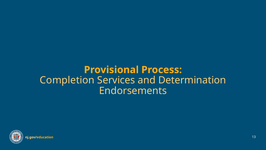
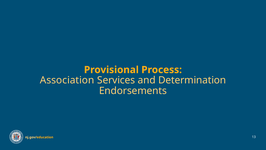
Completion: Completion -> Association (67, 80)
